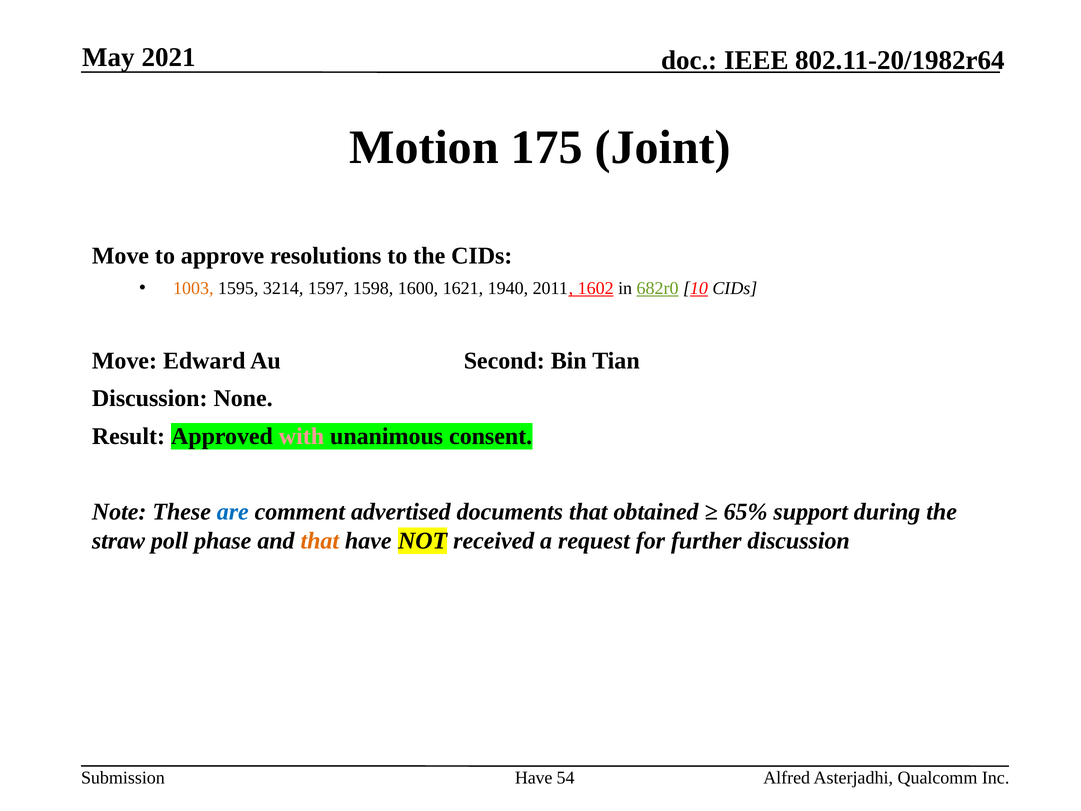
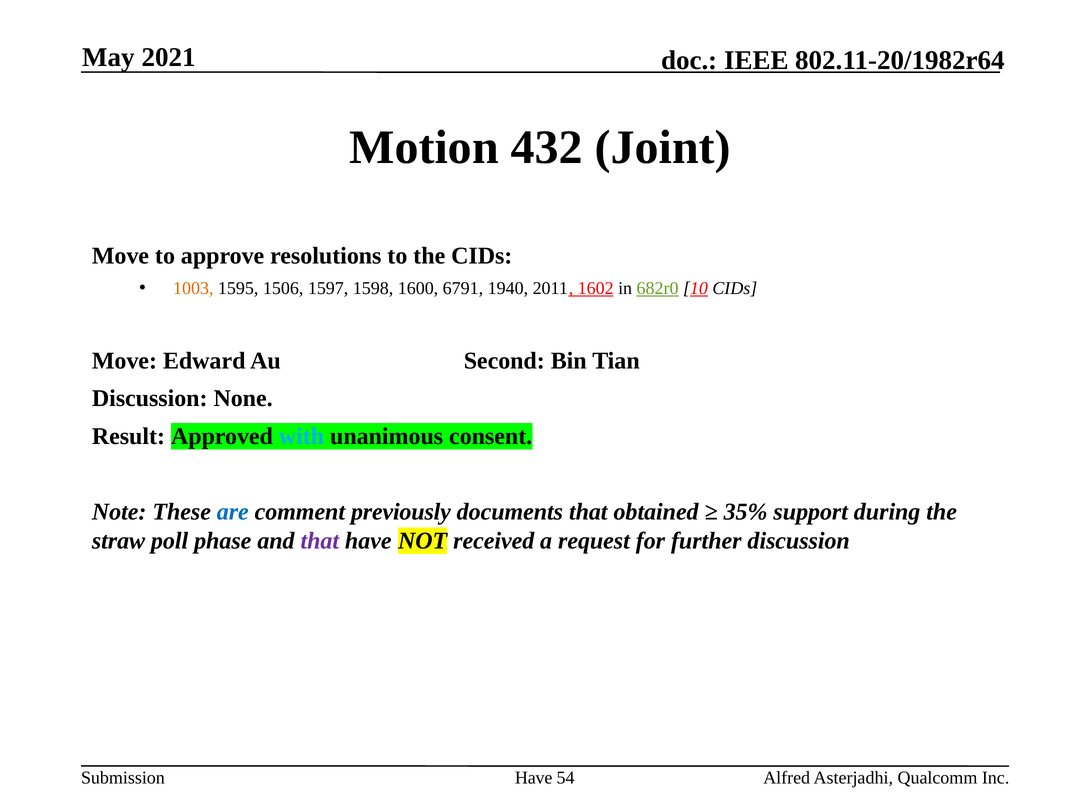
175: 175 -> 432 (547, 147)
3214: 3214 -> 1506 (283, 288)
1621: 1621 -> 6791 (463, 288)
with colour: pink -> light blue (301, 436)
advertised: advertised -> previously (401, 512)
65%: 65% -> 35% (746, 512)
that colour: orange -> purple (320, 541)
